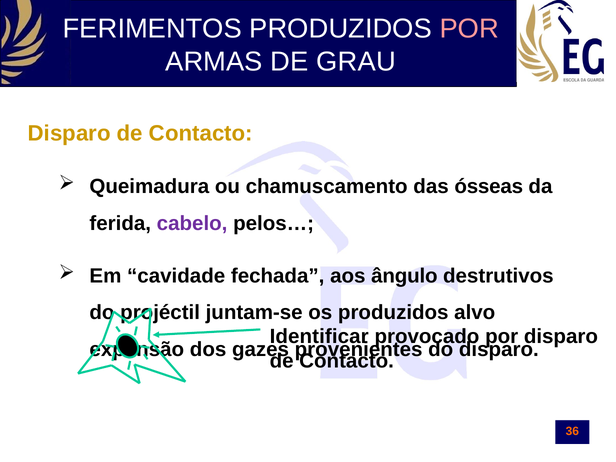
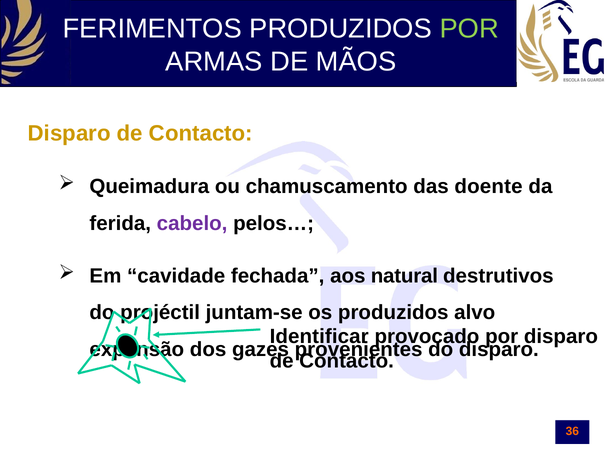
POR colour: pink -> light green (469, 29)
GRAU: GRAU -> MÃOS (356, 62)
ósseas: ósseas -> doente (489, 186)
ângulo: ângulo -> natural (404, 276)
